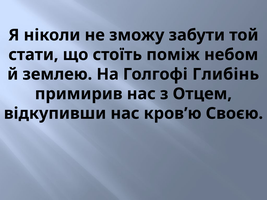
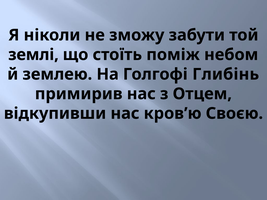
стати: стати -> землі (33, 55)
